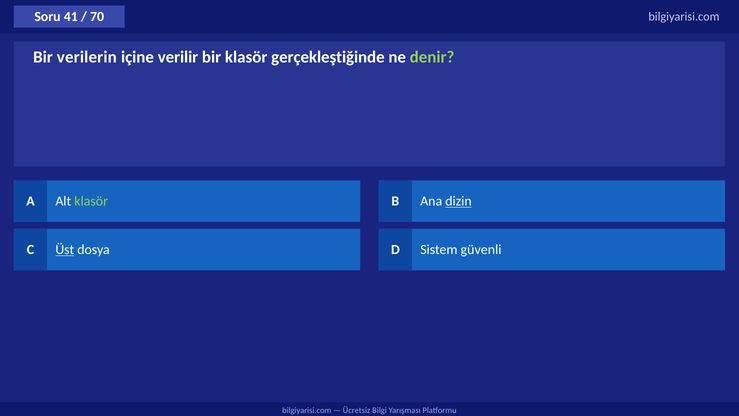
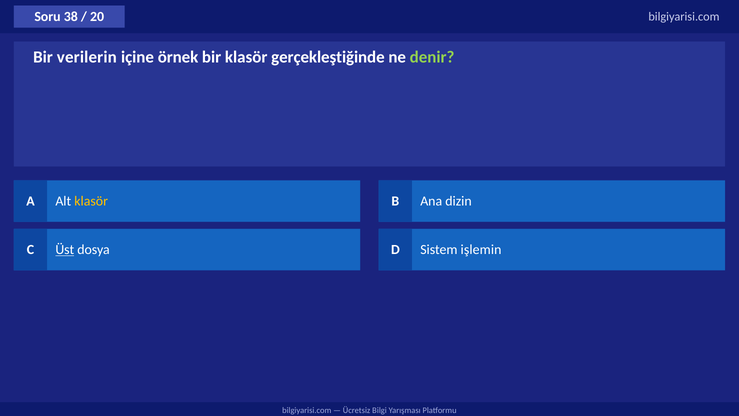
41: 41 -> 38 (71, 17)
70: 70 -> 20 (97, 17)
verilir: verilir -> örnek (178, 57)
klasör colour: light green -> yellow (91, 201)
dizin underline: present -> none (458, 201)
güvenli: güvenli -> işlemin (481, 250)
